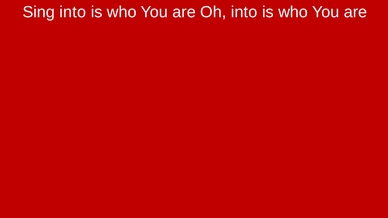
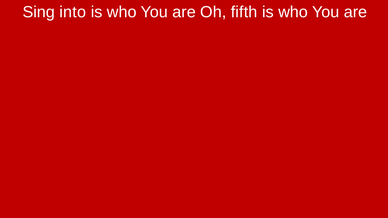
Oh into: into -> fifth (244, 12)
